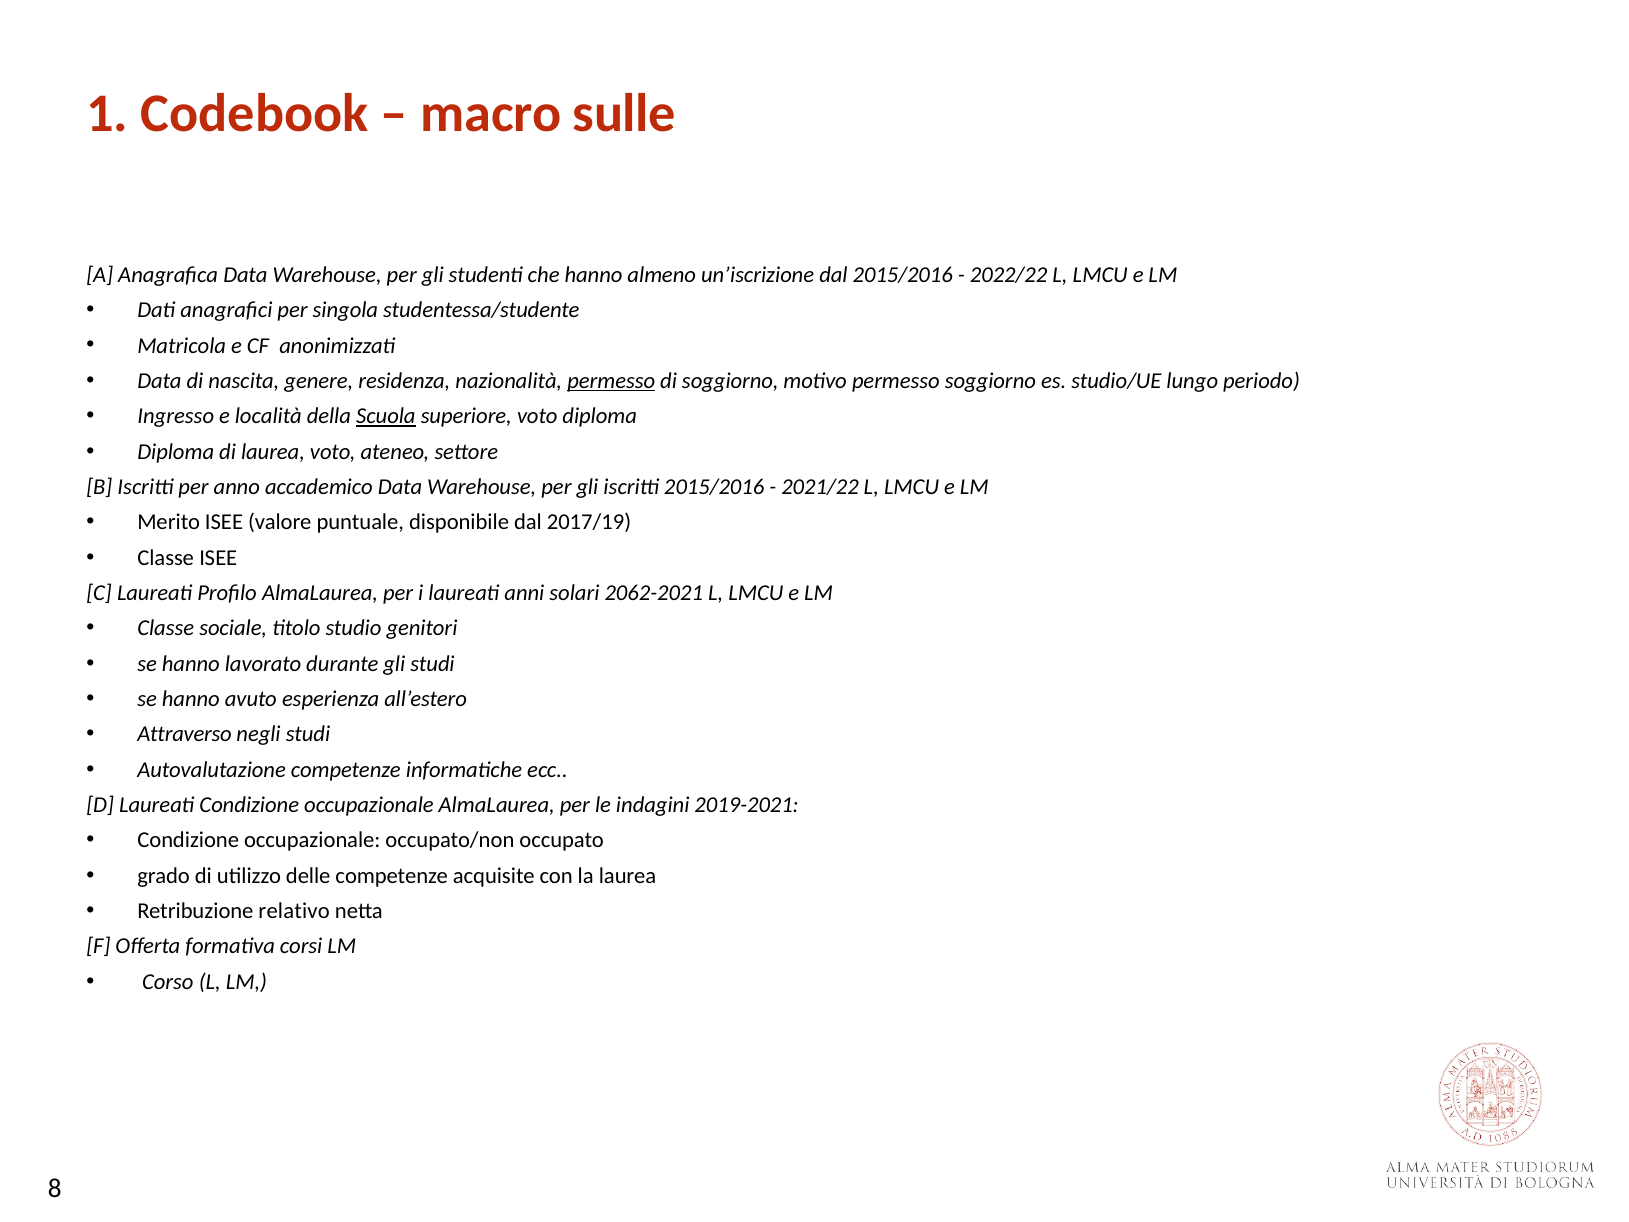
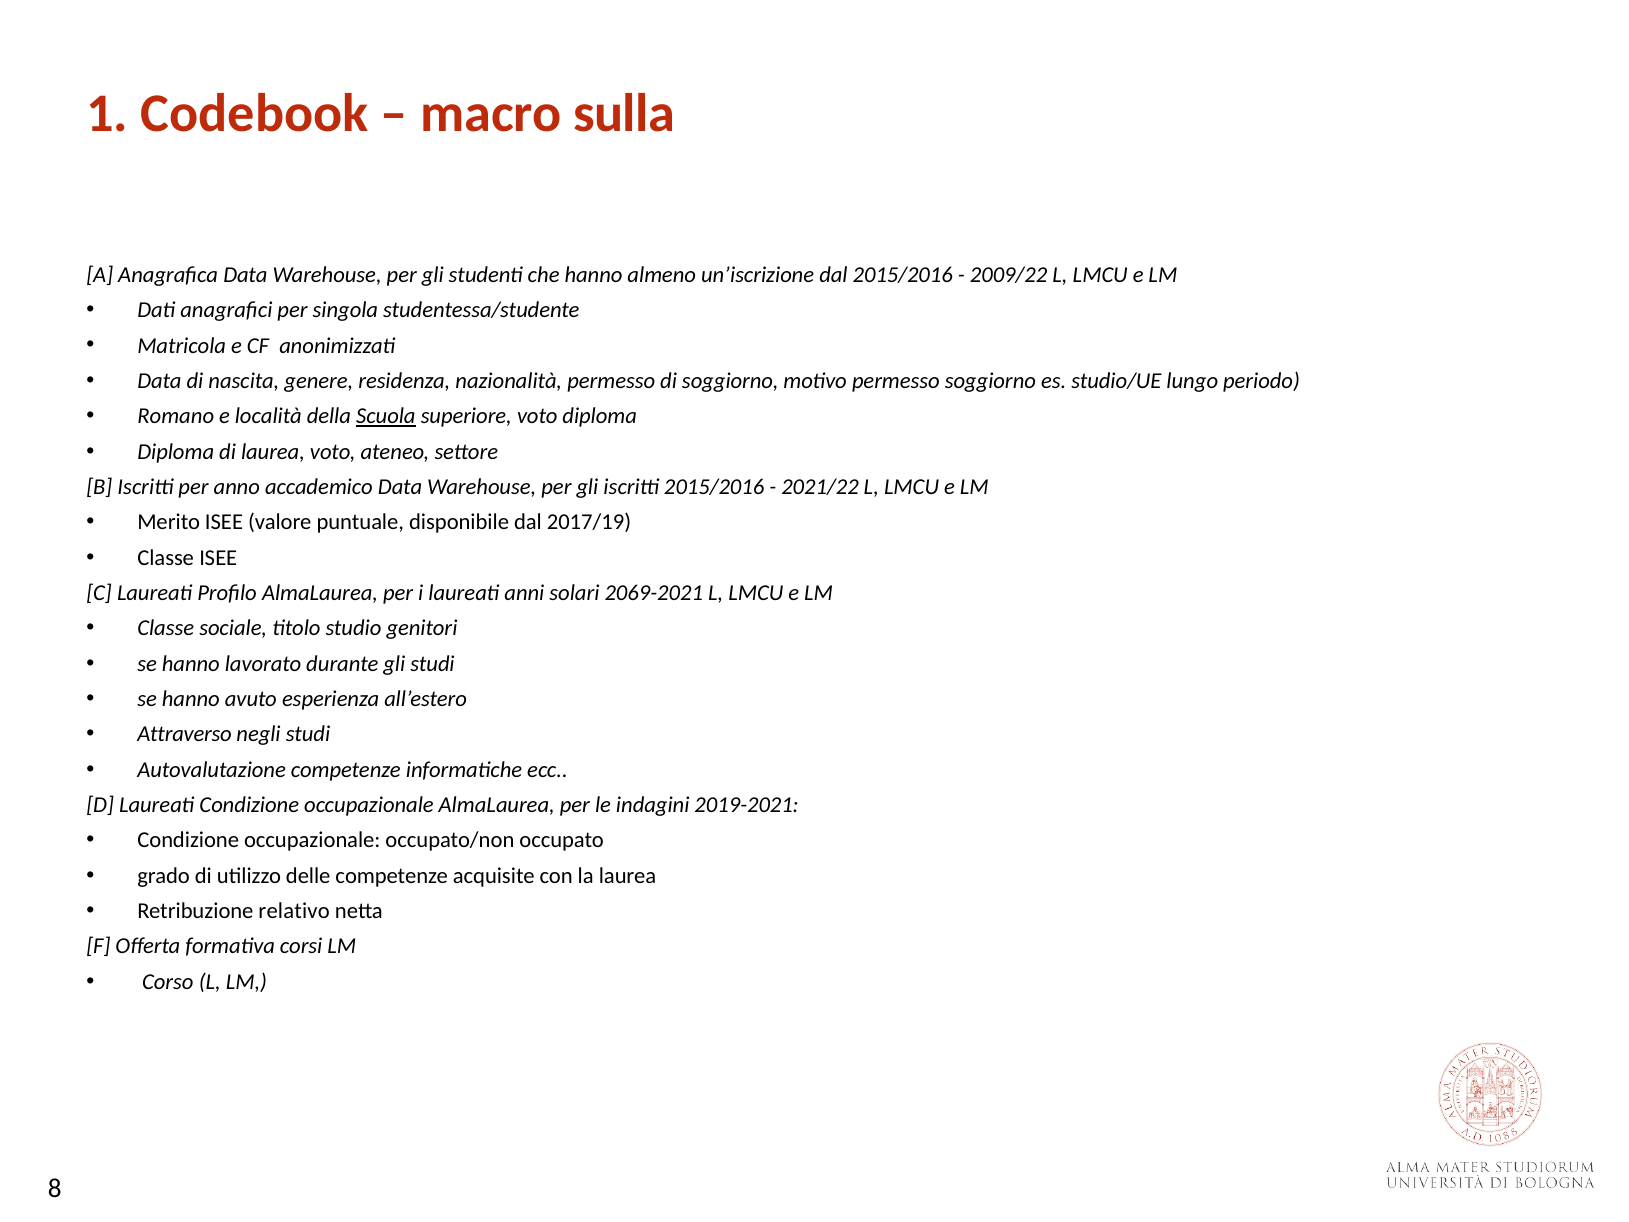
sulle: sulle -> sulla (624, 114)
2022/22: 2022/22 -> 2009/22 (1009, 275)
permesso underline: present -> none (611, 381)
Ingresso: Ingresso -> Romano (176, 416)
2062-2021: 2062-2021 -> 2069-2021 (654, 593)
